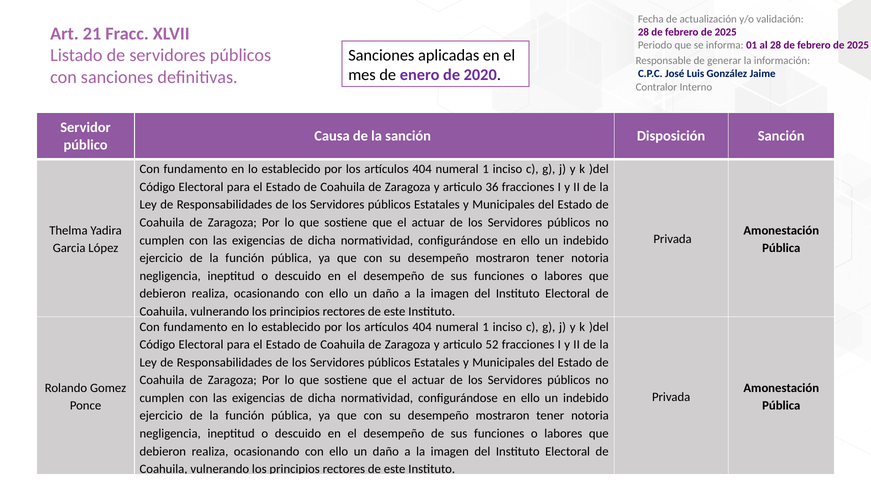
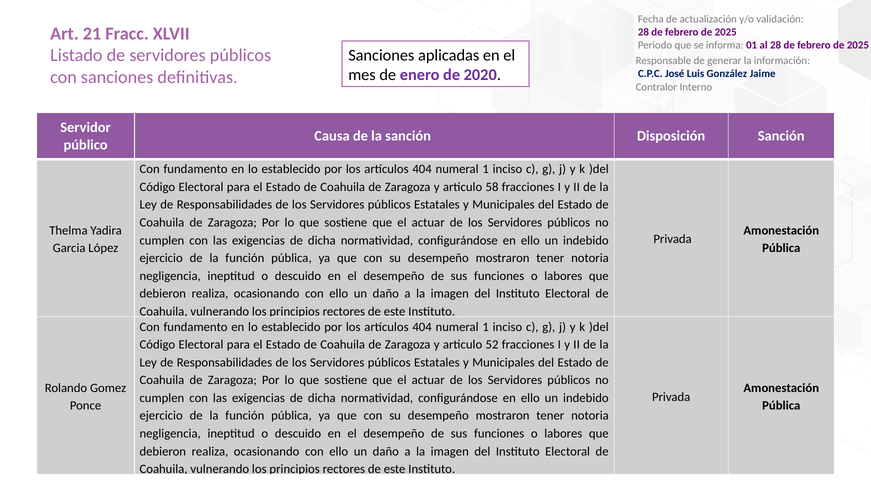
36: 36 -> 58 (492, 187)
